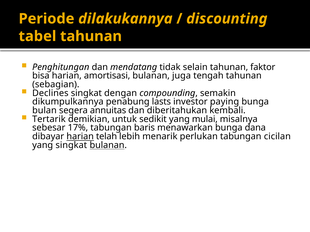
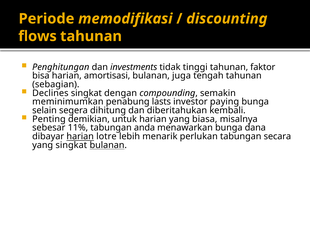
dilakukannya: dilakukannya -> memodifikasi (125, 19)
tabel: tabel -> flows (38, 36)
mendatang: mendatang -> investments (134, 67)
selain: selain -> tinggi (195, 67)
dikumpulkannya: dikumpulkannya -> meminimumkan (68, 102)
bulan: bulan -> selain (45, 111)
annuitas: annuitas -> dihitung (108, 111)
Tertarik: Tertarik -> Penting (49, 119)
untuk sedikit: sedikit -> harian (153, 119)
mulai: mulai -> biasa (205, 119)
17%: 17% -> 11% (78, 128)
baris: baris -> anda (144, 128)
telah: telah -> lotre (106, 137)
cicilan: cicilan -> secara (277, 137)
